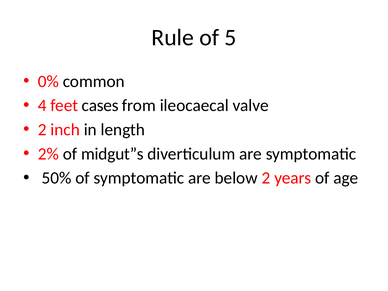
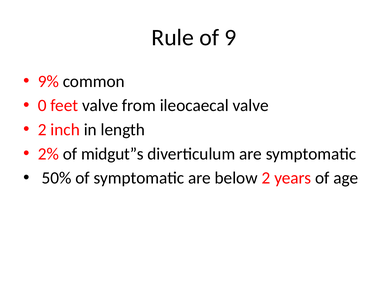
5: 5 -> 9 (230, 38)
0%: 0% -> 9% (48, 81)
4: 4 -> 0 (42, 106)
feet cases: cases -> valve (100, 106)
